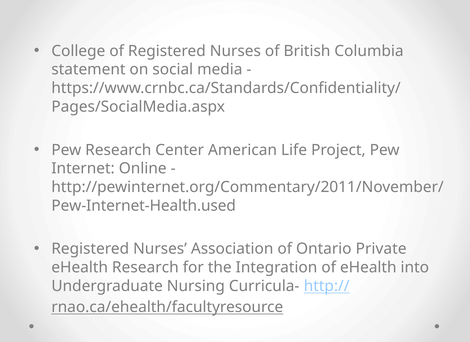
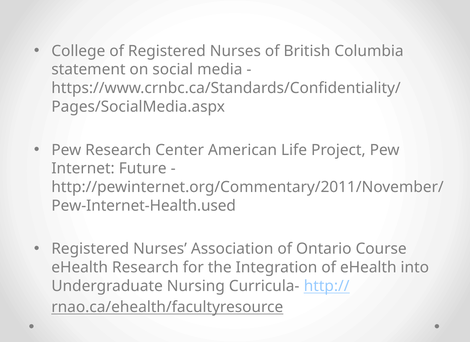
Online: Online -> Future (143, 168)
Private: Private -> Course (381, 249)
